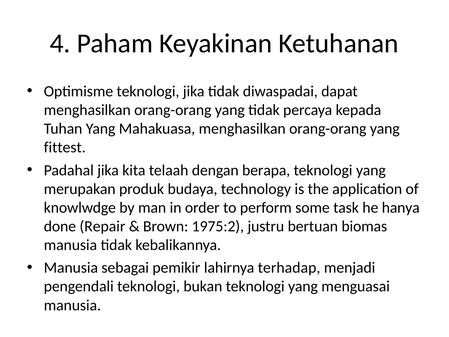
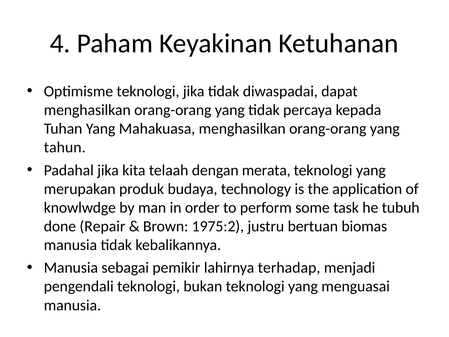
fittest: fittest -> tahun (65, 147)
berapa: berapa -> merata (266, 170)
hanya: hanya -> tubuh (401, 207)
